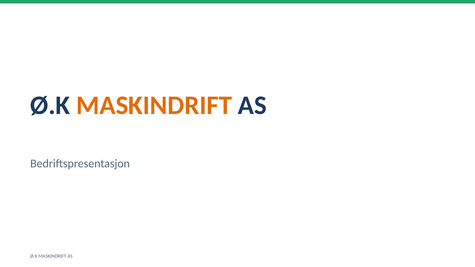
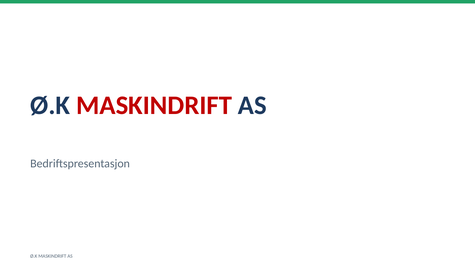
MASKINDRIFT colour: orange -> red (154, 105)
